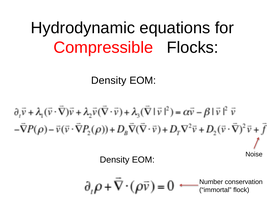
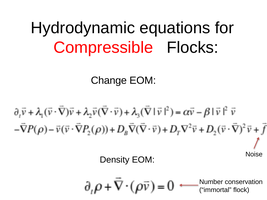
Density: Density -> Change (109, 81)
